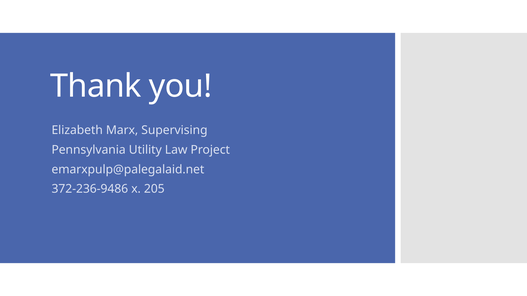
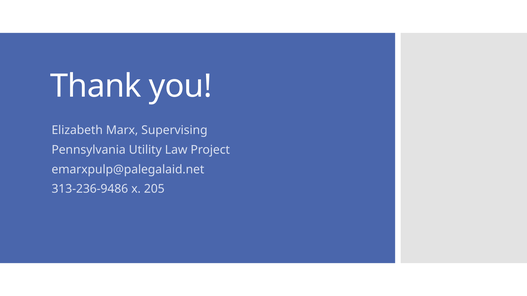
372-236-9486: 372-236-9486 -> 313-236-9486 (90, 189)
